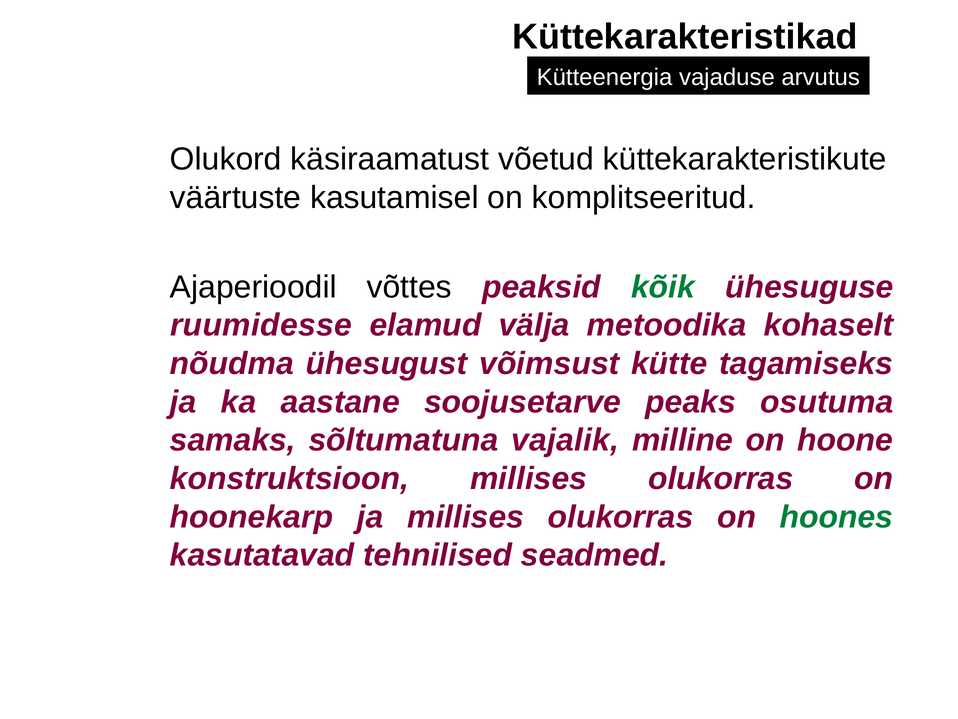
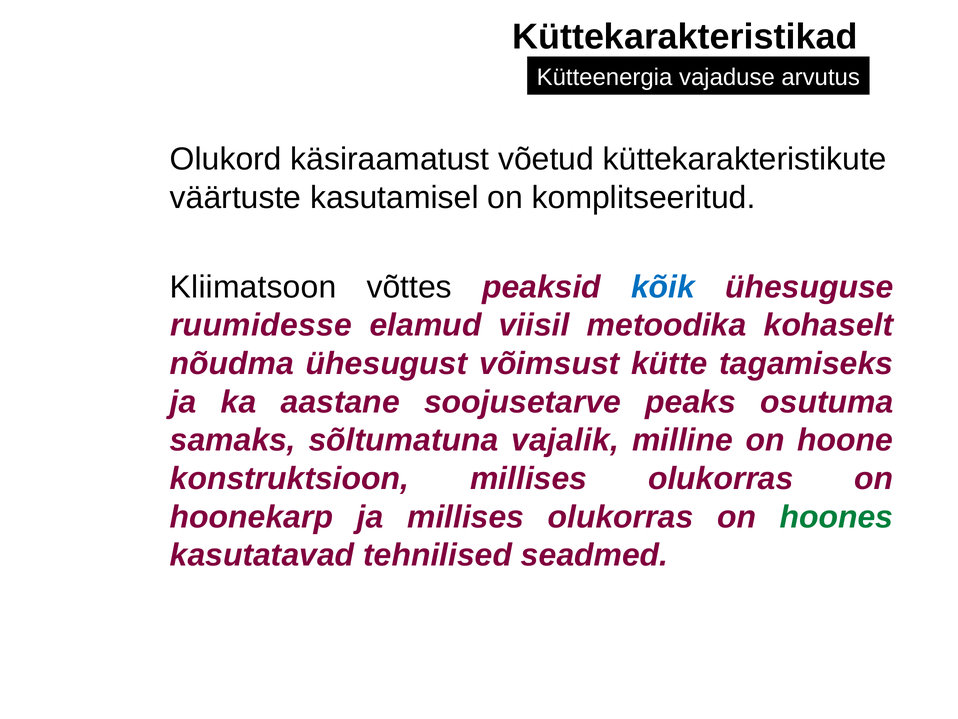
Ajaperioodil: Ajaperioodil -> Kliimatsoon (253, 287)
kõik colour: green -> blue (663, 287)
välja: välja -> viisil (534, 325)
